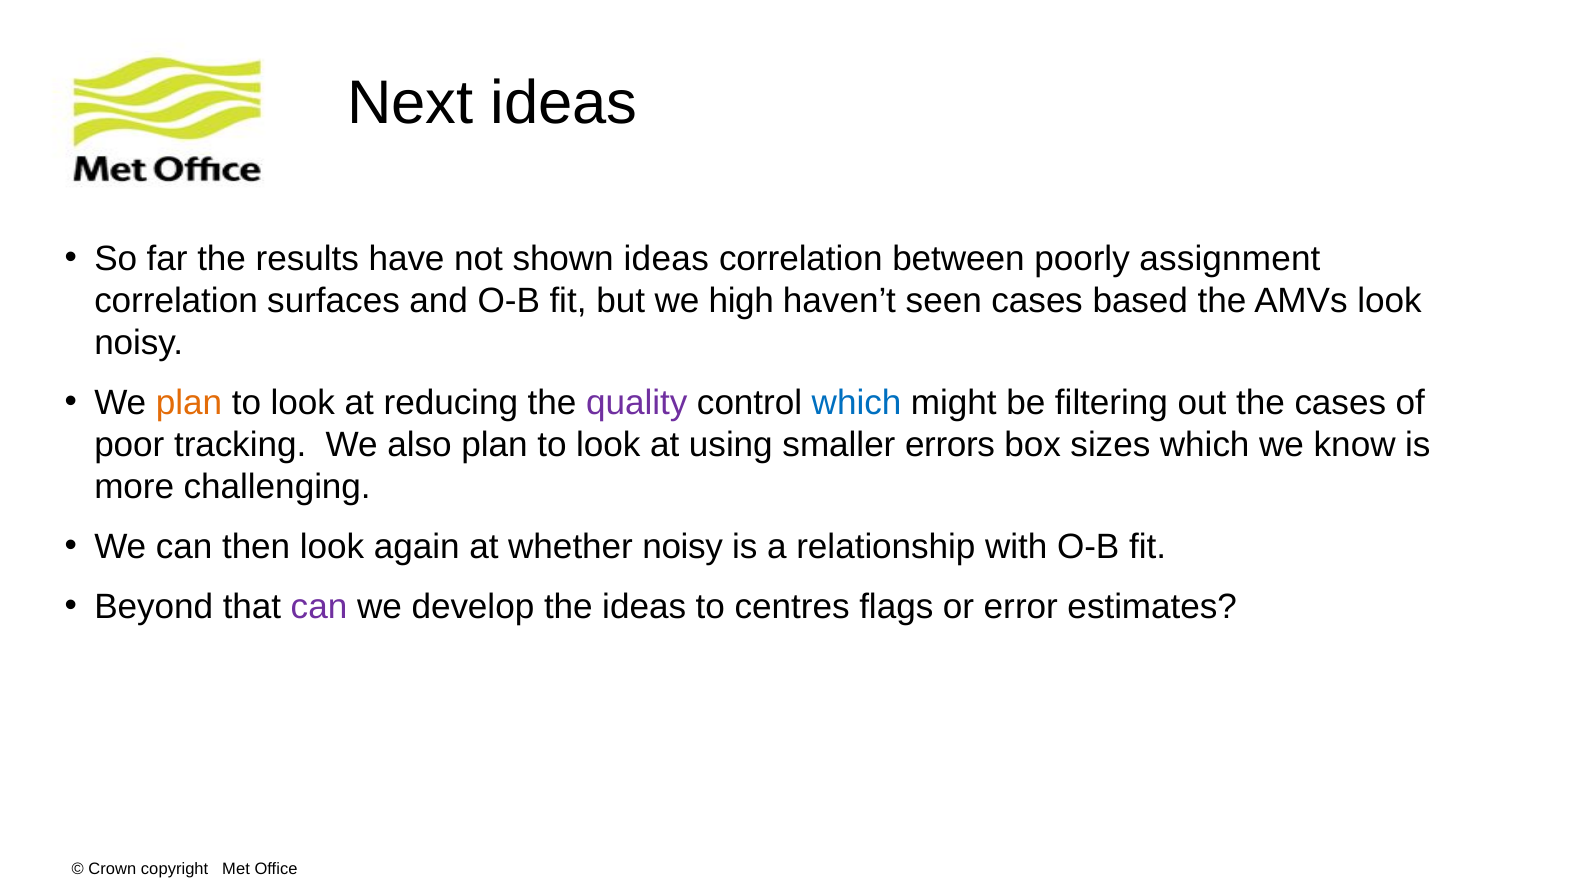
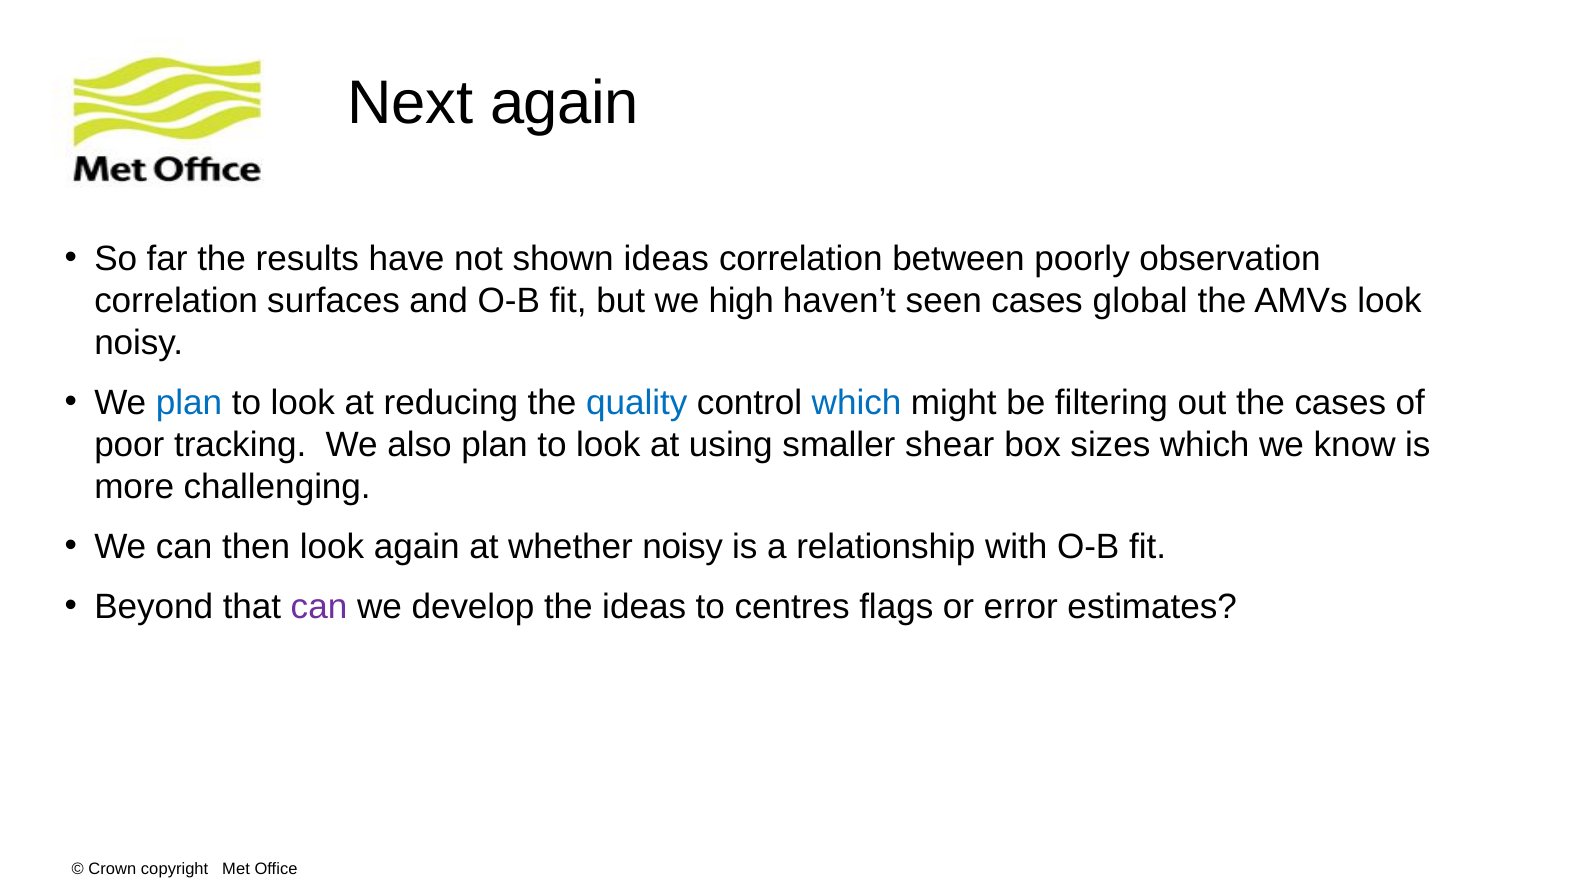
Next ideas: ideas -> again (564, 103)
assignment: assignment -> observation (1230, 259)
based: based -> global (1140, 301)
plan colour: orange -> blue (189, 403)
quality colour: purple -> blue (637, 403)
errors: errors -> shear (950, 445)
